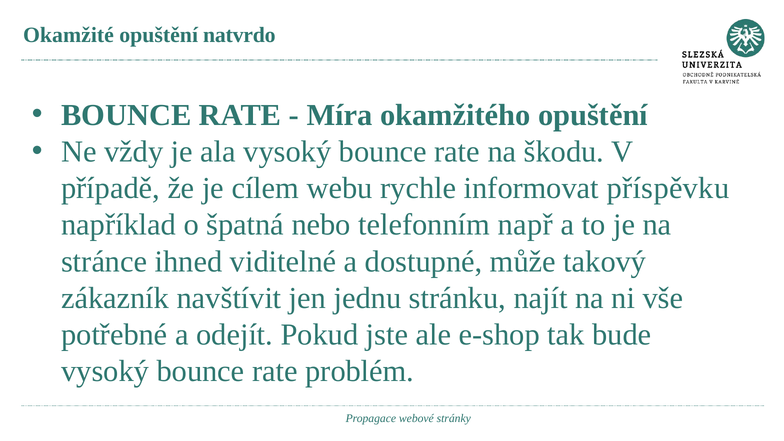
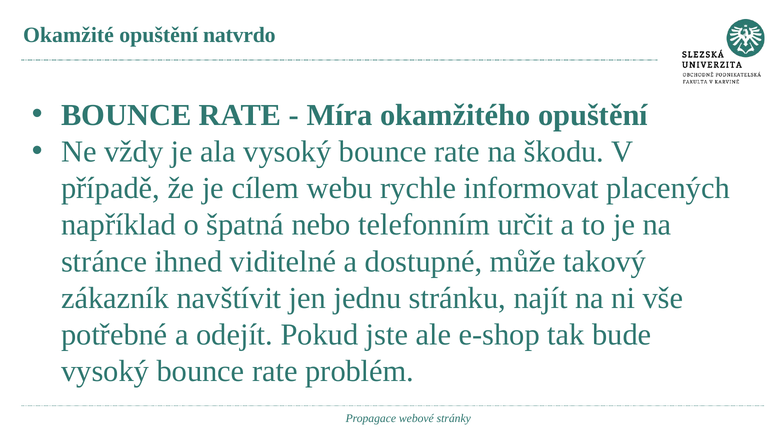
příspěvku: příspěvku -> placených (668, 188)
např: např -> určit (525, 225)
